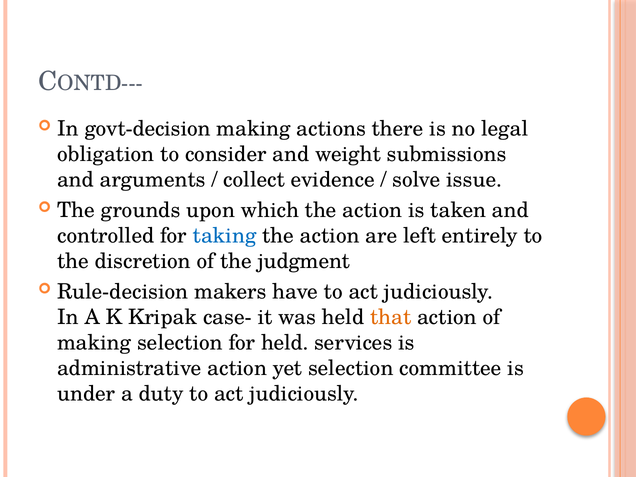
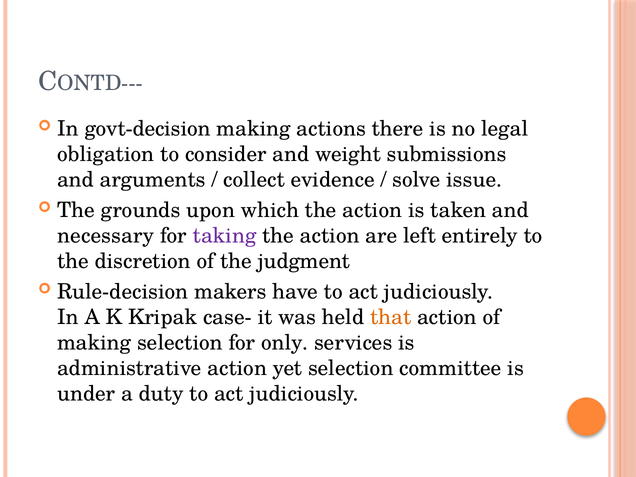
controlled: controlled -> necessary (106, 236)
taking colour: blue -> purple (225, 236)
for held: held -> only (285, 343)
